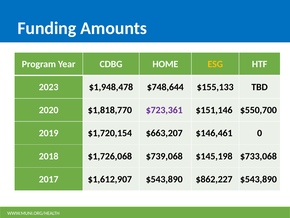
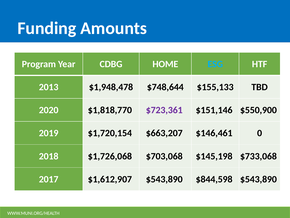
ESG colour: yellow -> light blue (215, 64)
2023: 2023 -> 2013 (49, 87)
$550,700: $550,700 -> $550,900 (258, 110)
$739,068: $739,068 -> $703,068 (164, 156)
$862,227: $862,227 -> $844,598 (214, 179)
